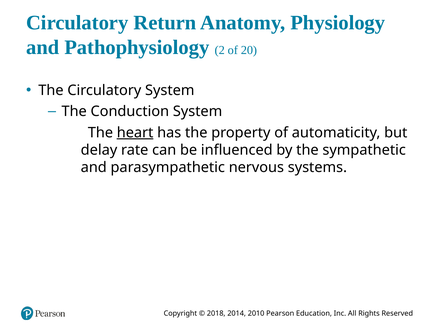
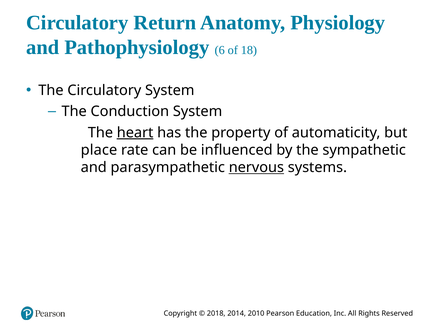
2: 2 -> 6 (220, 50)
20: 20 -> 18 (249, 50)
delay: delay -> place (99, 150)
nervous underline: none -> present (256, 167)
